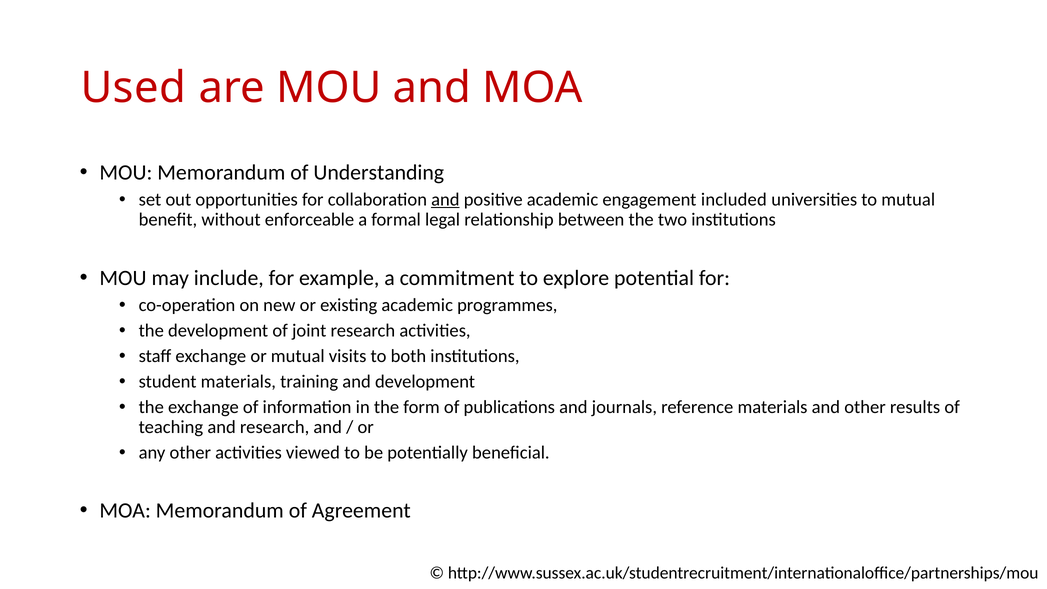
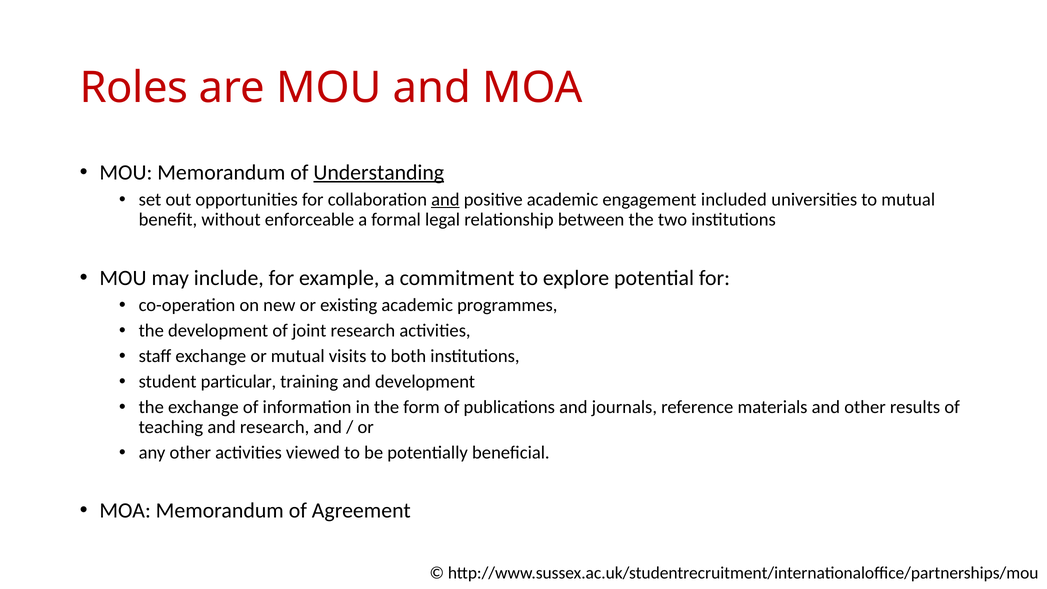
Used: Used -> Roles (134, 88)
Understanding underline: none -> present (379, 172)
student materials: materials -> particular (238, 381)
